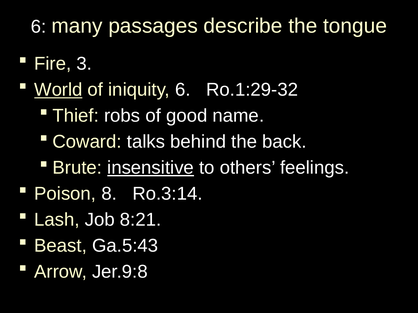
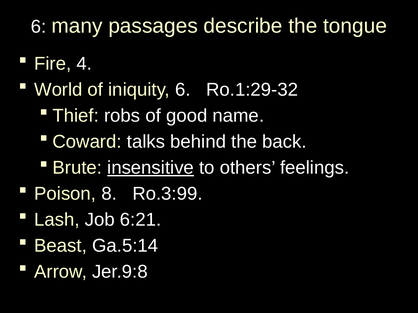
3: 3 -> 4 (84, 64)
World underline: present -> none (58, 90)
Ro.3:14: Ro.3:14 -> Ro.3:99 (167, 194)
8:21: 8:21 -> 6:21 (141, 220)
Ga.5:43: Ga.5:43 -> Ga.5:14 (125, 246)
